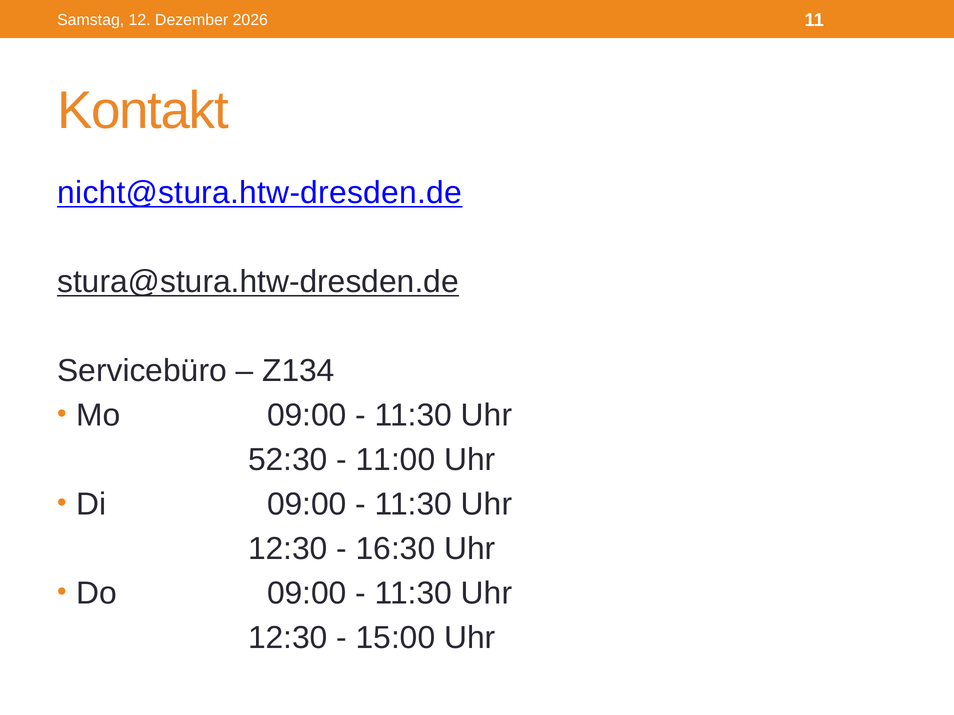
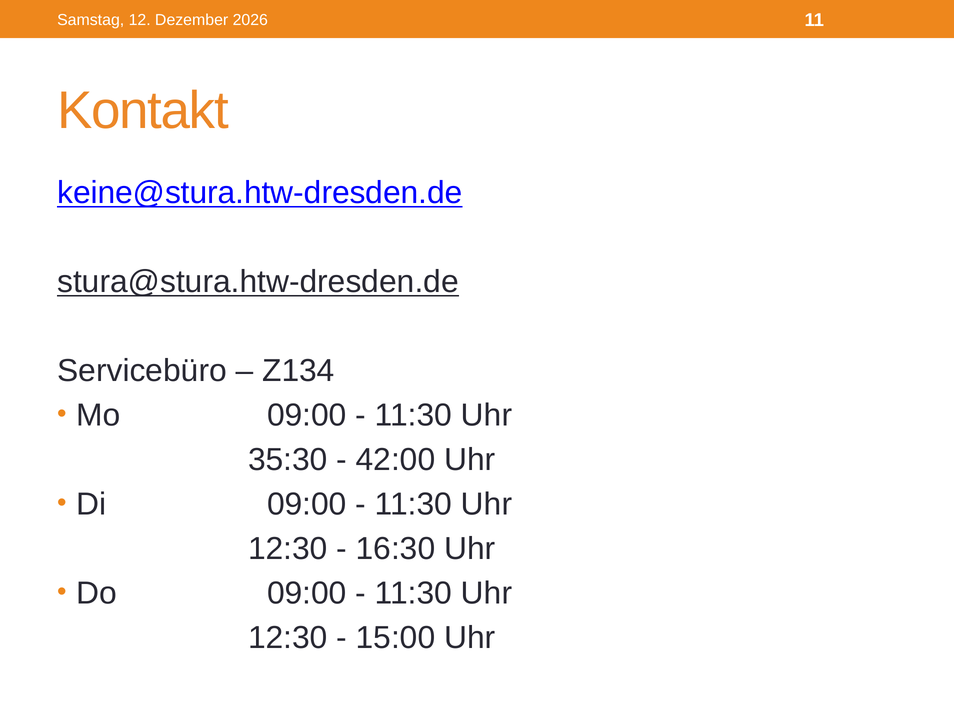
nicht@stura.htw-dresden.de: nicht@stura.htw-dresden.de -> keine@stura.htw-dresden.de (260, 193)
52:30: 52:30 -> 35:30 (288, 460)
11:00: 11:00 -> 42:00 (396, 460)
